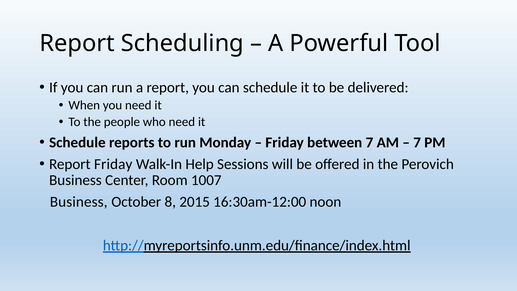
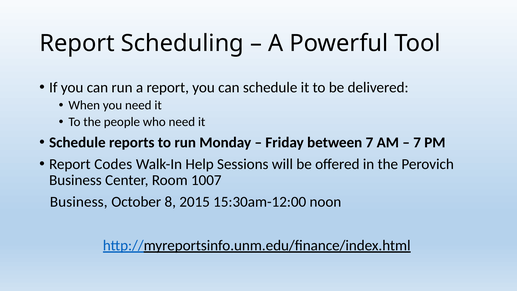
Report Friday: Friday -> Codes (113, 164)
16:30am-12:00: 16:30am-12:00 -> 15:30am-12:00 (260, 202)
